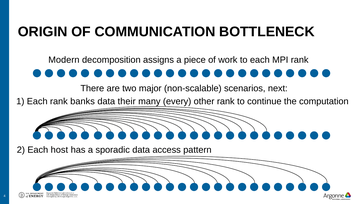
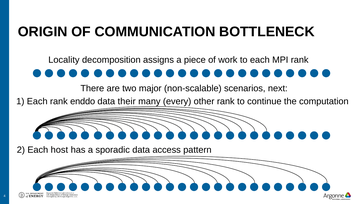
Modern: Modern -> Locality (64, 60)
banks: banks -> enddo (83, 102)
